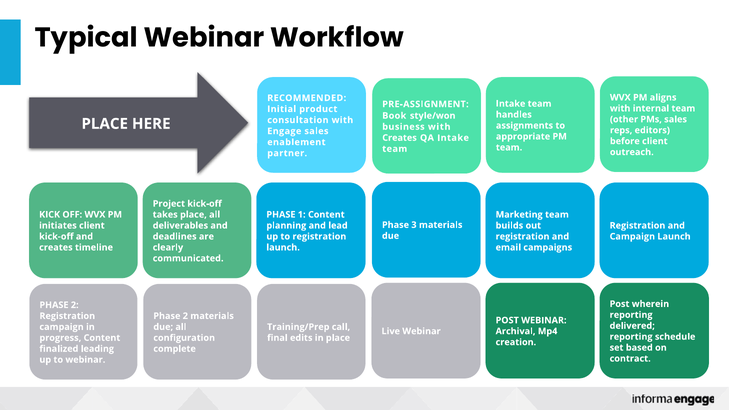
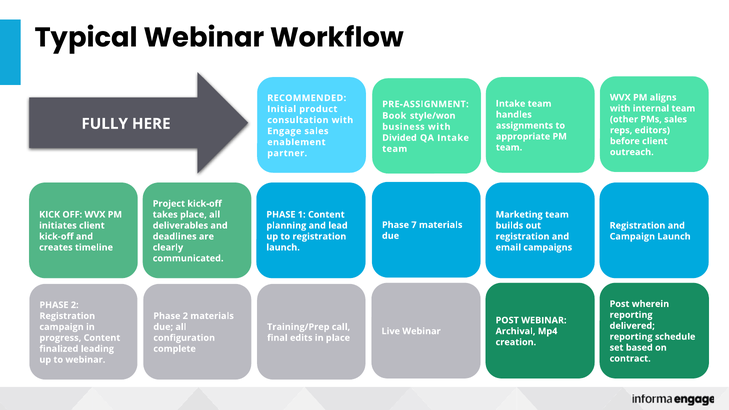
PLACE: PLACE -> FULLY (105, 124)
Creates: Creates -> Divided (399, 138)
3: 3 -> 7 (414, 225)
